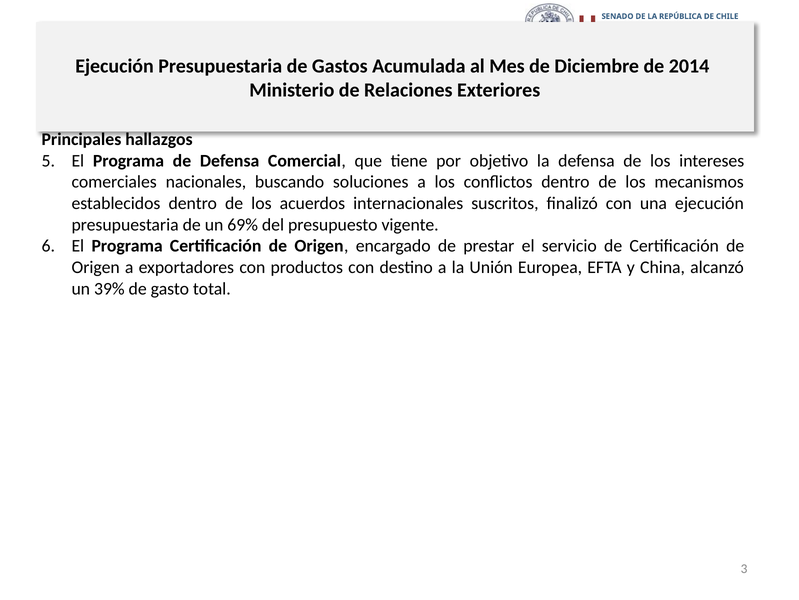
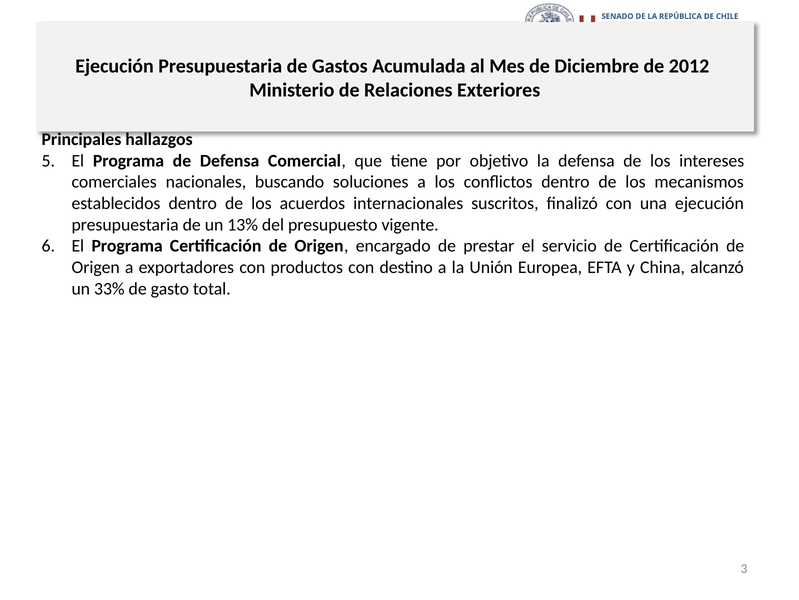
2014: 2014 -> 2012 (689, 66)
69%: 69% -> 13% (243, 224)
39%: 39% -> 33% (109, 288)
